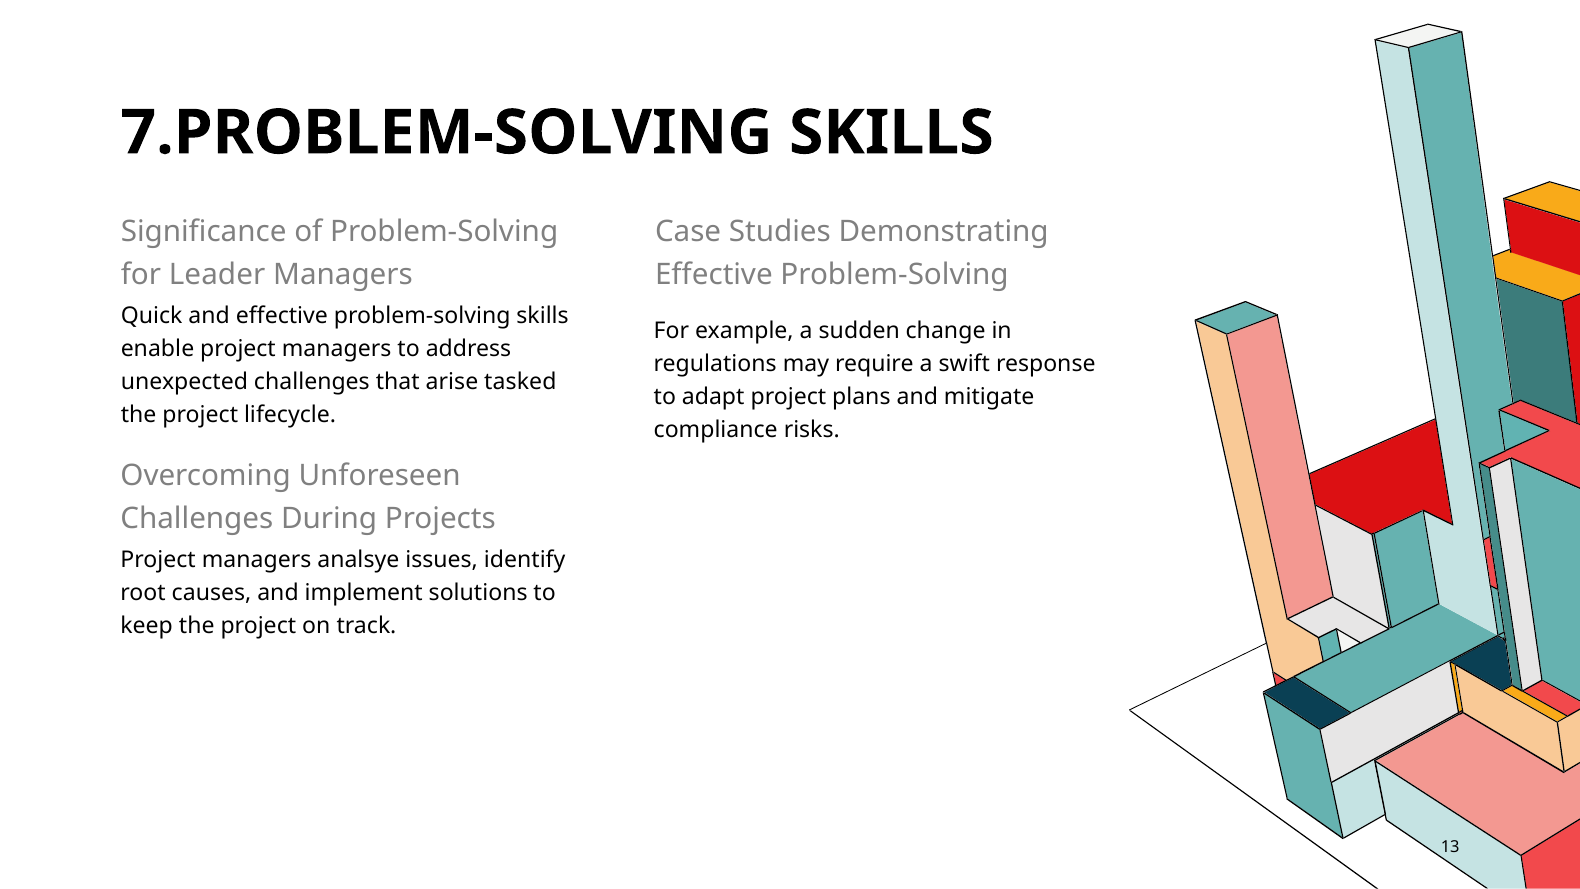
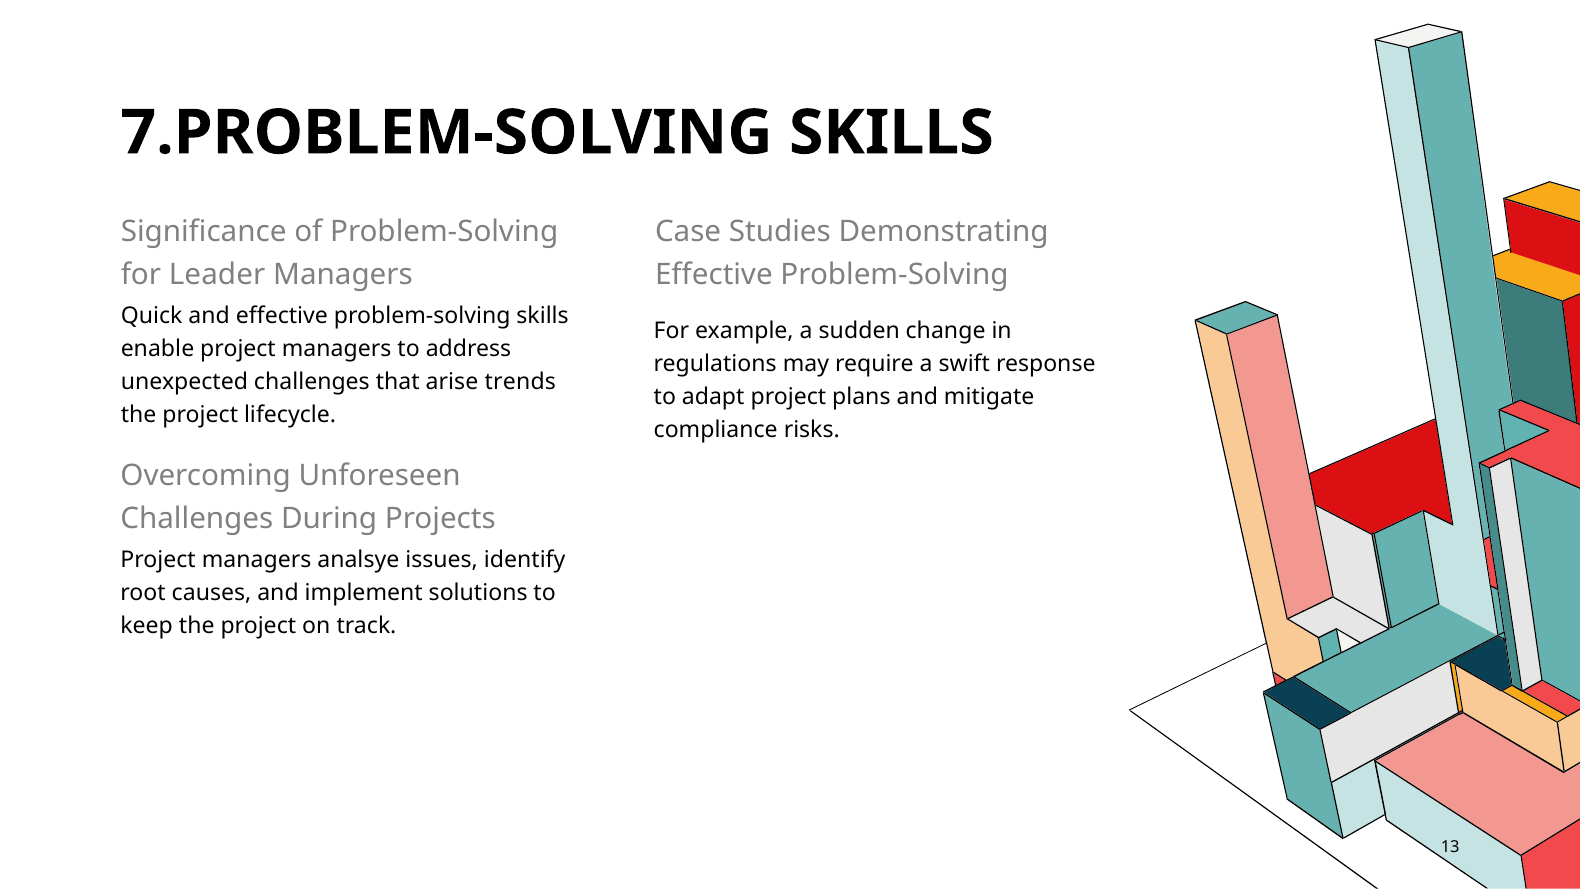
tasked: tasked -> trends (520, 381)
